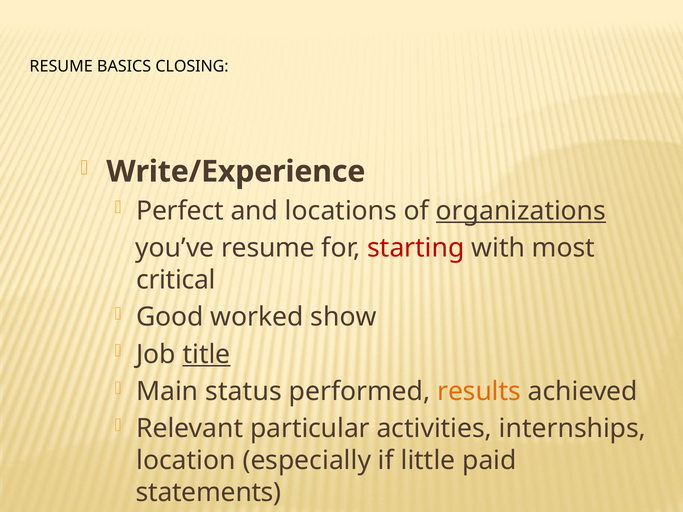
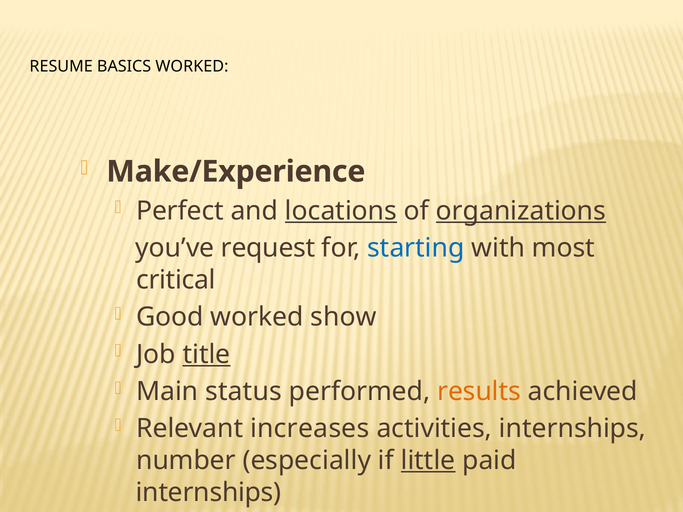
BASICS CLOSING: CLOSING -> WORKED (192, 66)
Write/Experience: Write/Experience -> Make/Experience (236, 172)
locations underline: none -> present (341, 211)
you’ve resume: resume -> request (268, 248)
starting colour: red -> blue (416, 248)
particular: particular -> increases (310, 429)
location: location -> number (186, 461)
little underline: none -> present (428, 461)
statements: statements -> internships (209, 493)
